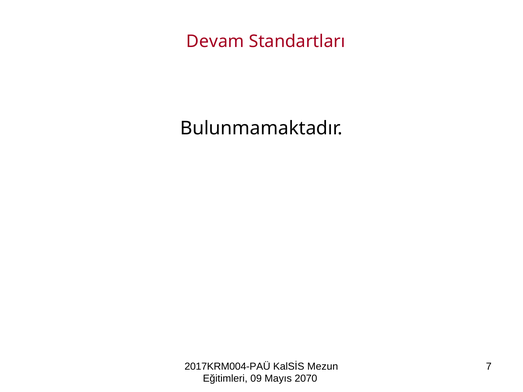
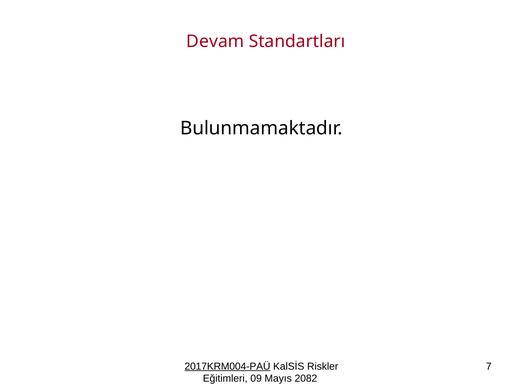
2017KRM004-PAÜ underline: none -> present (227, 367)
Mezun: Mezun -> Riskler (323, 367)
2070: 2070 -> 2082 (306, 379)
